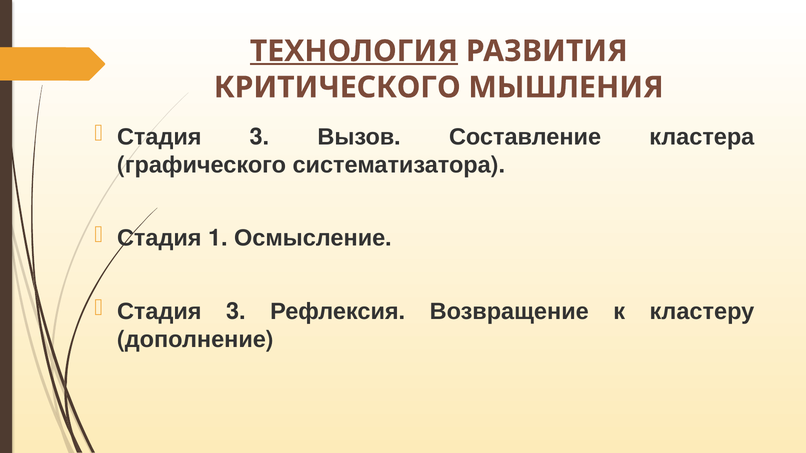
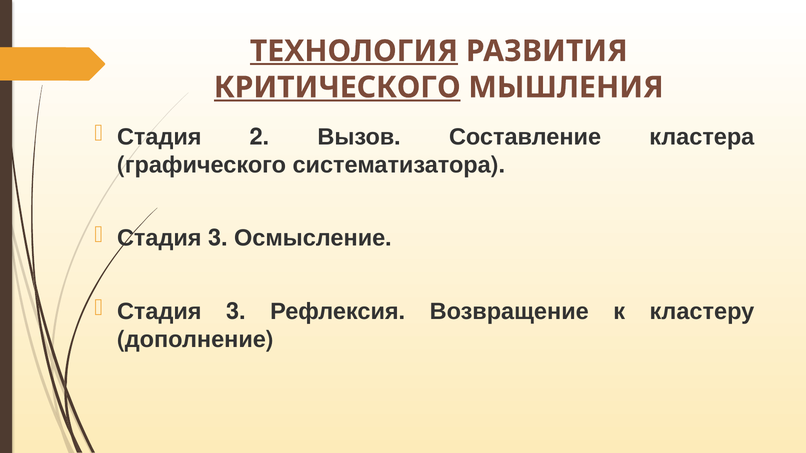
КРИТИЧЕСКОГО underline: none -> present (337, 87)
3: 3 -> 2 (260, 137)
1: 1 -> 3 (218, 238)
